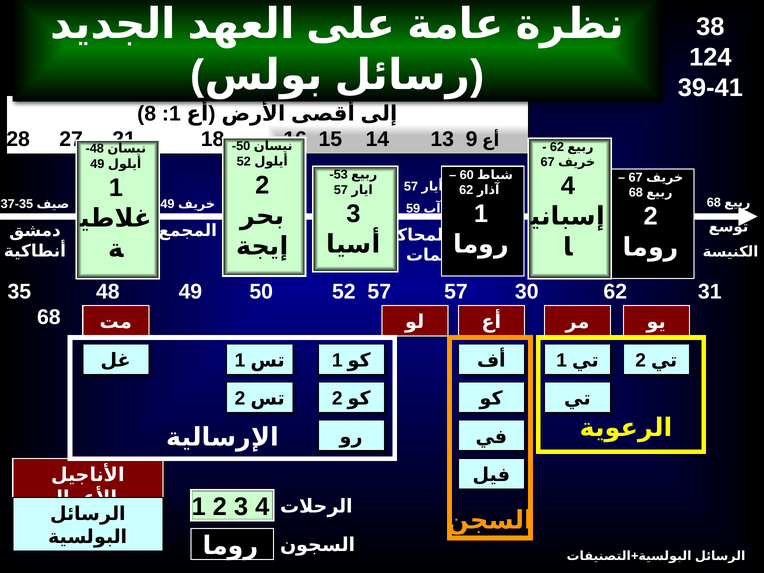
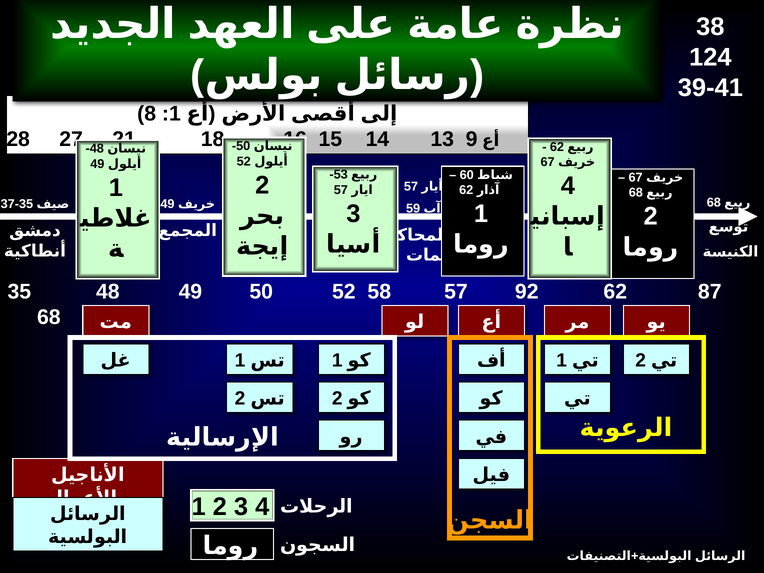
52 57: 57 -> 58 (379, 292)
30: 30 -> 92 (527, 292)
31: 31 -> 87 (710, 292)
